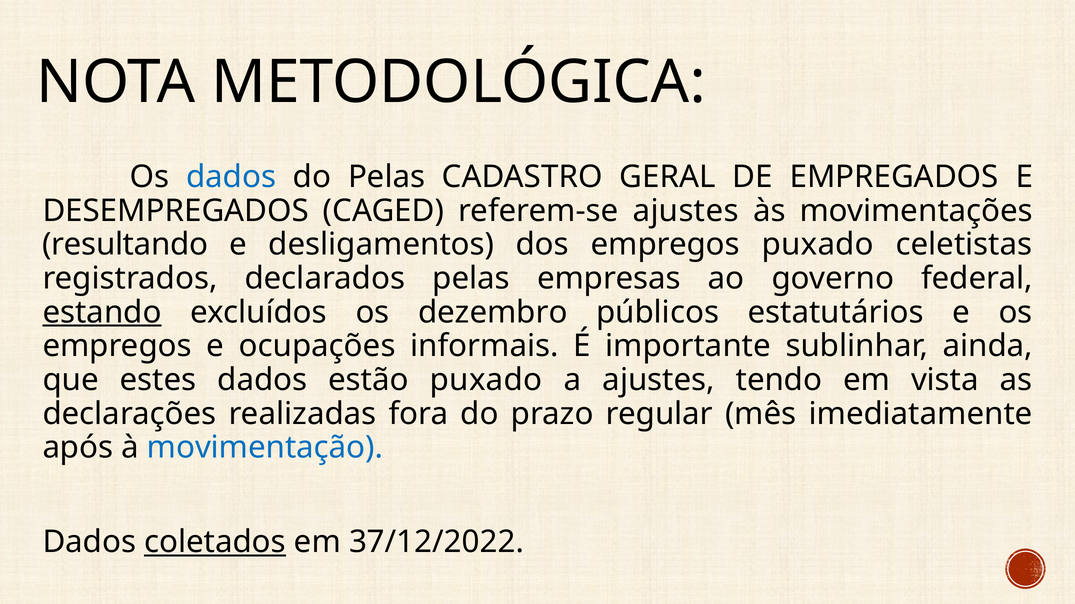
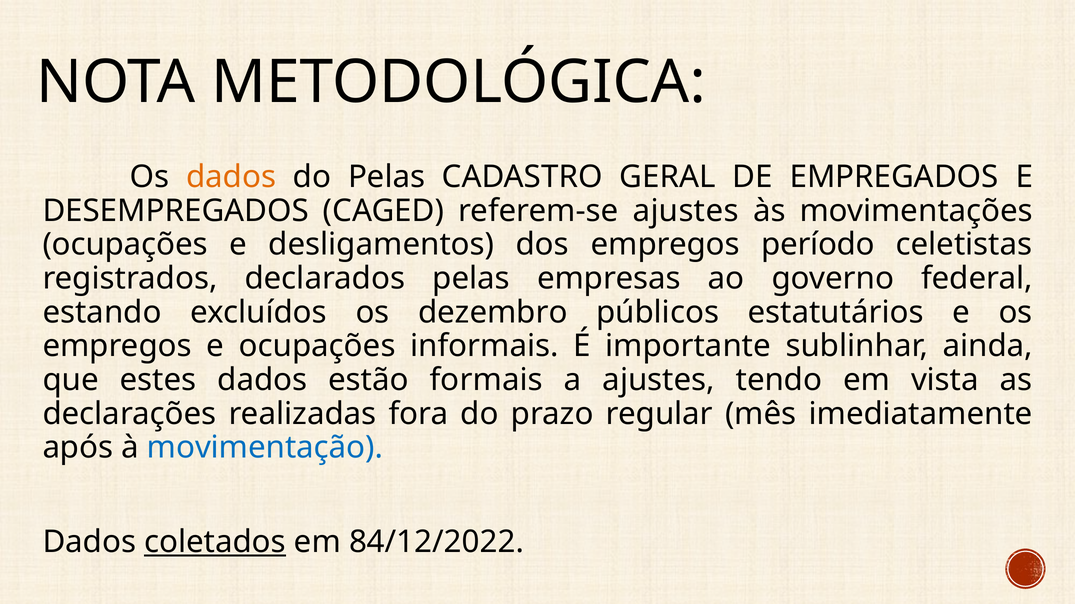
dados colour: blue -> orange (231, 177)
resultando: resultando -> ocupações (125, 245)
empregos puxado: puxado -> período (818, 245)
estando underline: present -> none (102, 313)
estão puxado: puxado -> formais (486, 380)
37/12/2022: 37/12/2022 -> 84/12/2022 (437, 543)
